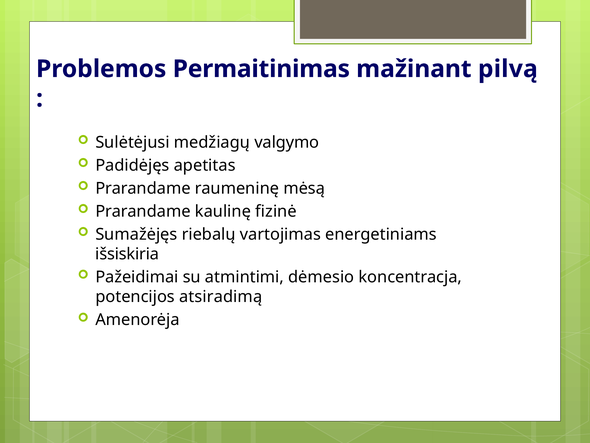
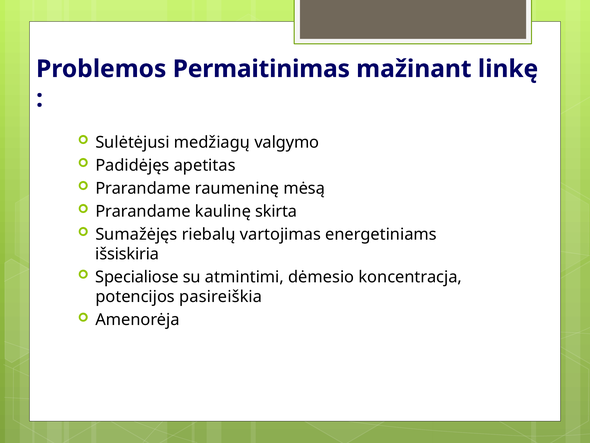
pilvą: pilvą -> linkę (508, 69)
fizinė: fizinė -> skirta (276, 211)
Pažeidimai: Pažeidimai -> Specialiose (137, 277)
atsiradimą: atsiradimą -> pasireiškia (221, 297)
